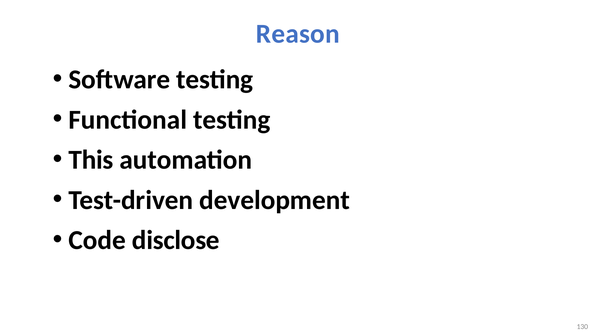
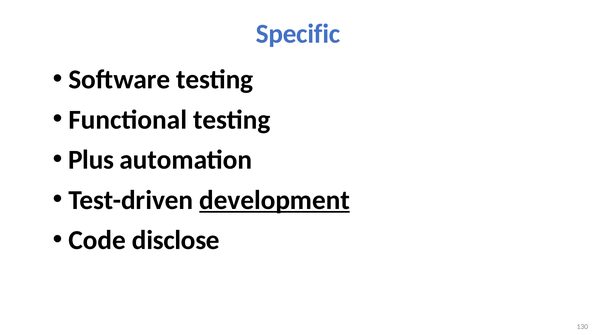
Reason: Reason -> Specific (298, 34)
This: This -> Plus (91, 160)
development underline: none -> present (275, 200)
